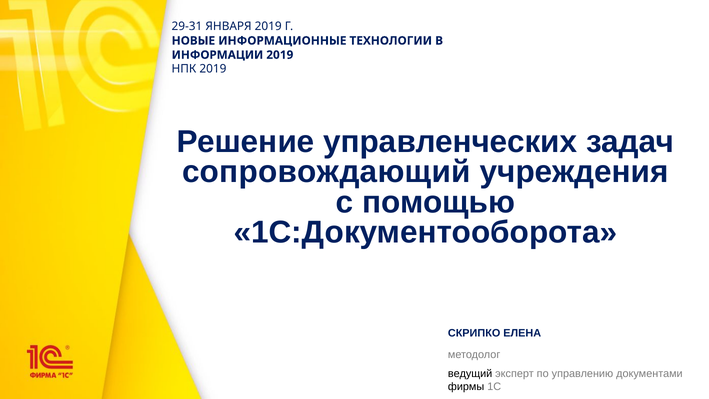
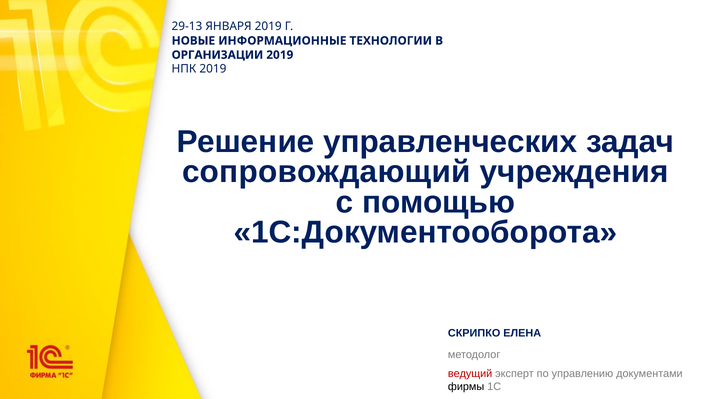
29-31: 29-31 -> 29-13 (187, 27)
ИНФОРМАЦИИ: ИНФОРМАЦИИ -> ОРГАНИЗАЦИИ (217, 55)
ведущий colour: black -> red (470, 373)
